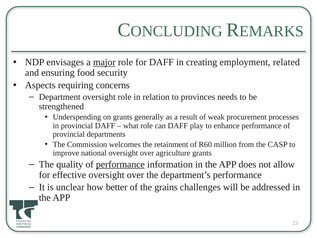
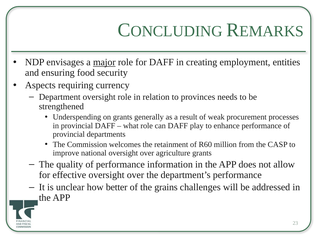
related: related -> entities (286, 62)
concerns: concerns -> currency (113, 85)
performance underline: present -> none (120, 164)
